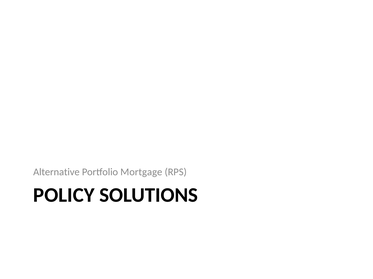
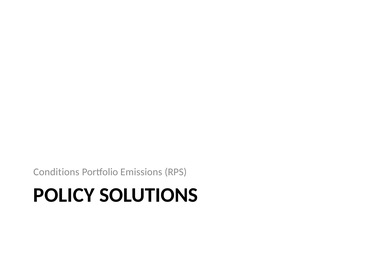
Alternative: Alternative -> Conditions (56, 172)
Mortgage: Mortgage -> Emissions (141, 172)
